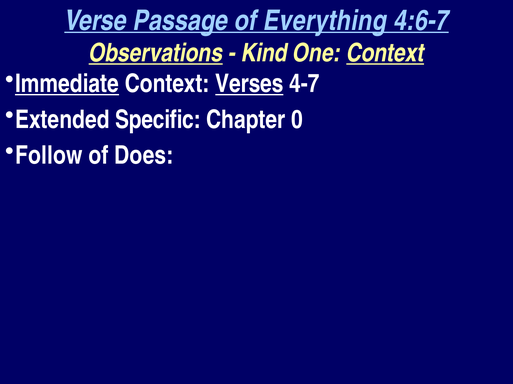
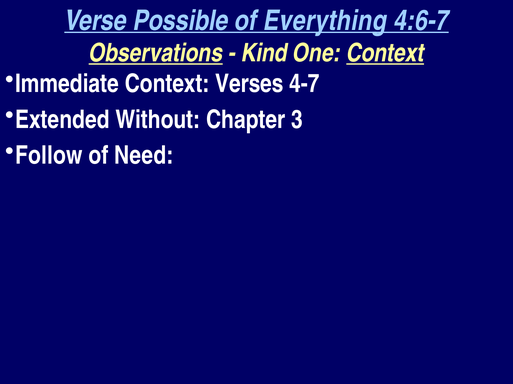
Passage: Passage -> Possible (181, 21)
Immediate underline: present -> none (67, 84)
Verses underline: present -> none (249, 84)
Specific: Specific -> Without (158, 120)
0: 0 -> 3 (297, 120)
Does: Does -> Need (144, 156)
